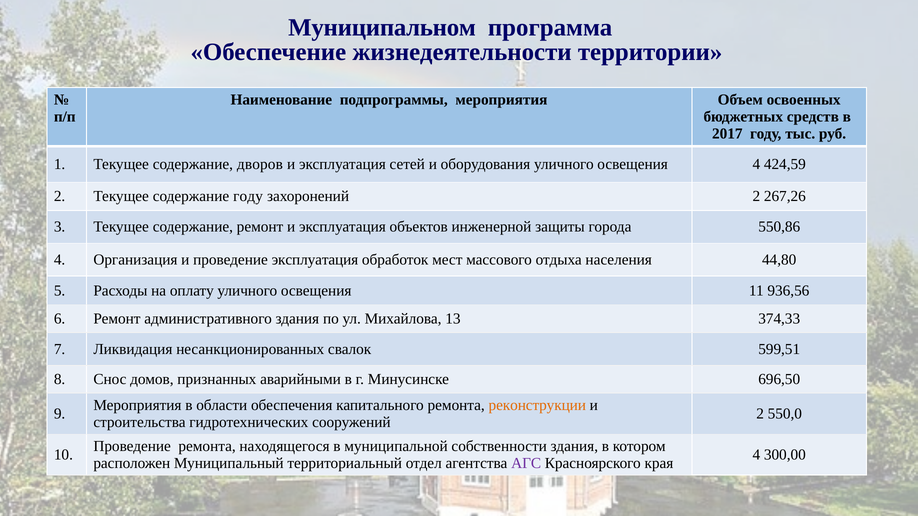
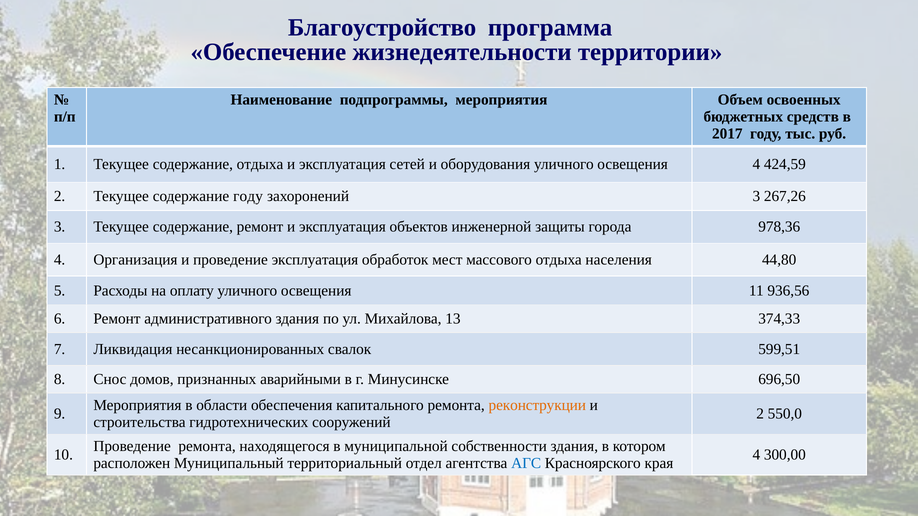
Муниципальном: Муниципальном -> Благоустройство (382, 27)
содержание дворов: дворов -> отдыха (260, 165)
захоронений 2: 2 -> 3 (756, 197)
550,86: 550,86 -> 978,36 (779, 227)
АГС colour: purple -> blue (526, 464)
